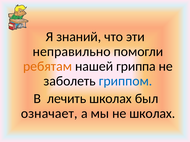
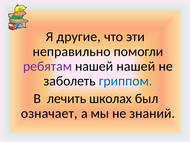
знаний: знаний -> другие (79, 37)
ребятам colour: orange -> purple (48, 66)
нашей гриппа: гриппа -> нашей (136, 66)
не школах: школах -> знаний (152, 114)
